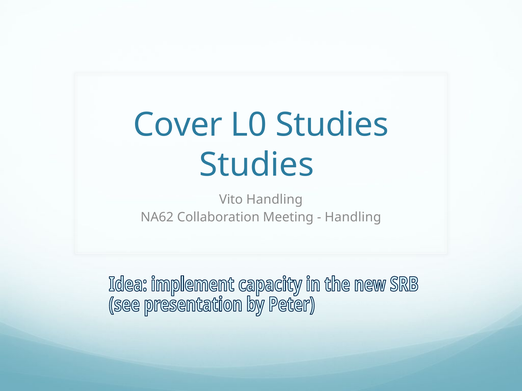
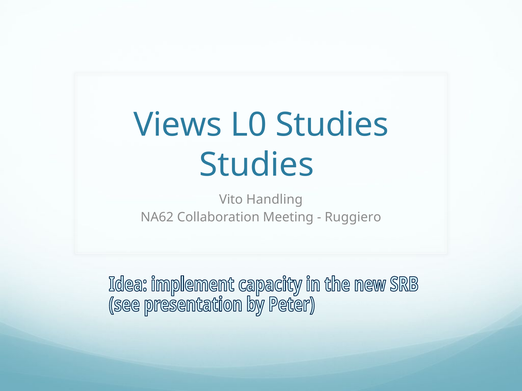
Cover: Cover -> Views (178, 125)
Handling: Handling -> Ruggiero (353, 218)
